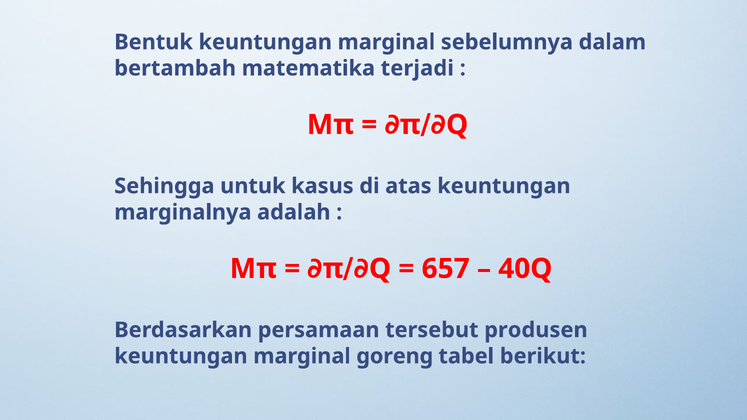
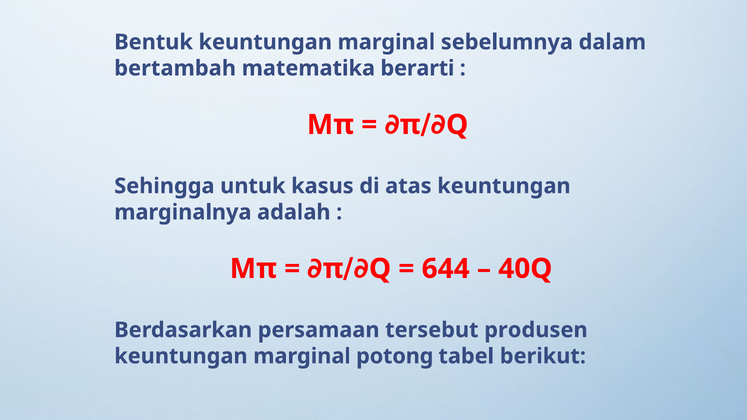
terjadi: terjadi -> berarti (417, 68)
657: 657 -> 644 (446, 269)
goreng: goreng -> potong (395, 356)
